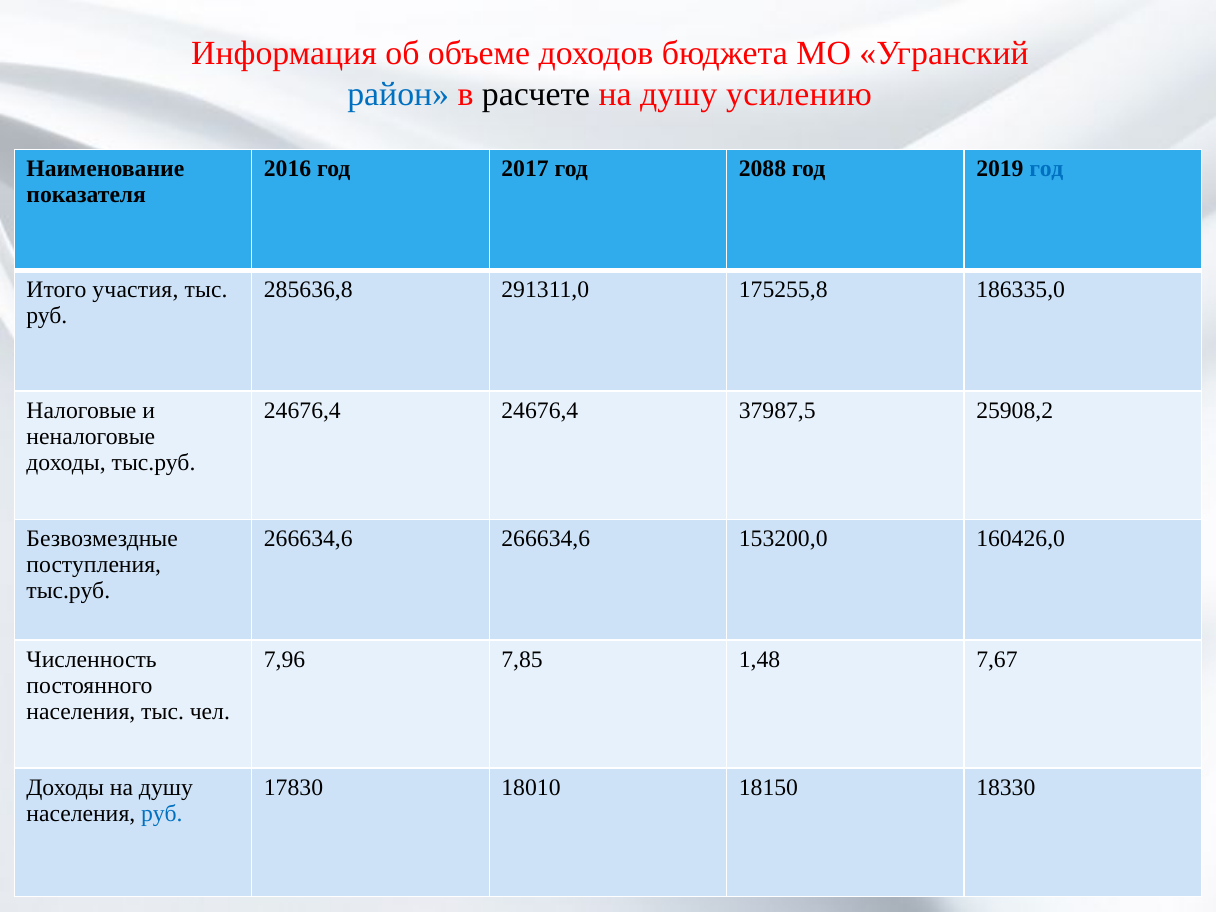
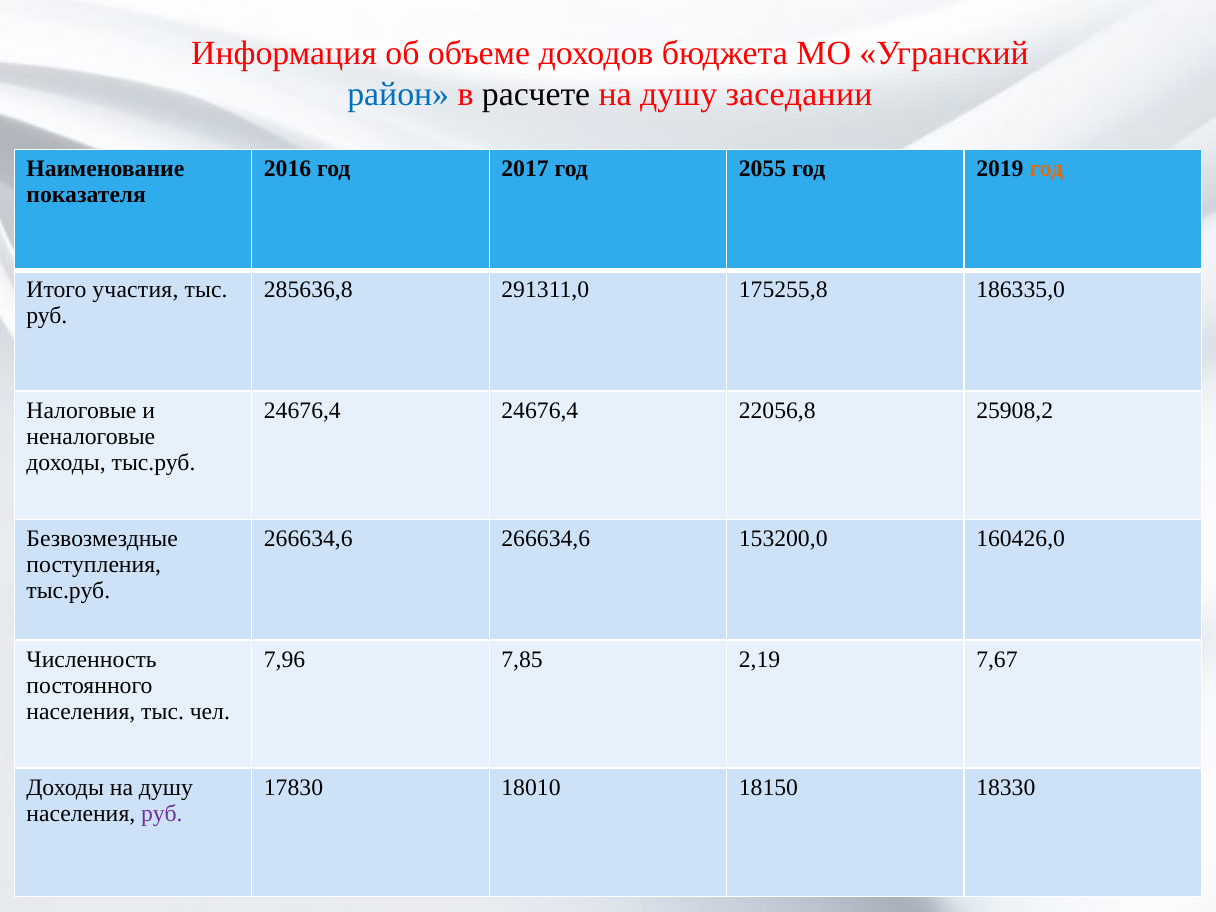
усилению: усилению -> заседании (799, 94)
2088: 2088 -> 2055 (762, 169)
год colour: blue -> orange (1046, 169)
37987,5: 37987,5 -> 22056,8 (777, 410)
1,48: 1,48 -> 2,19 (760, 659)
руб colour: blue -> purple (162, 814)
